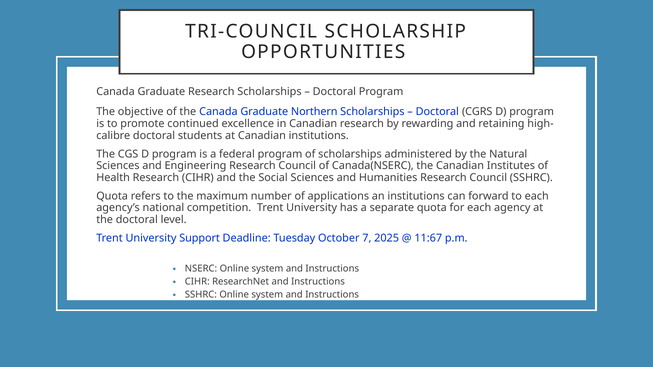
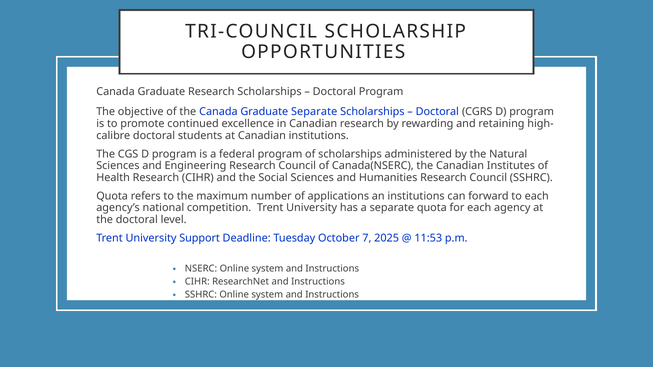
Graduate Northern: Northern -> Separate (314, 112)
11:67: 11:67 -> 11:53 (428, 238)
